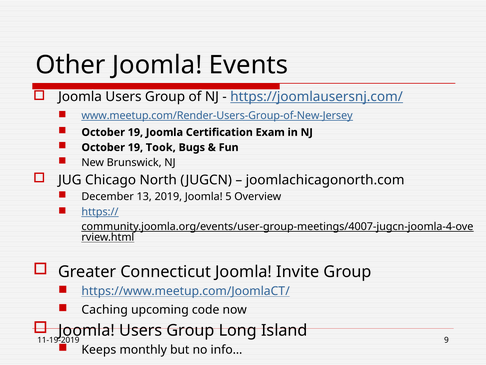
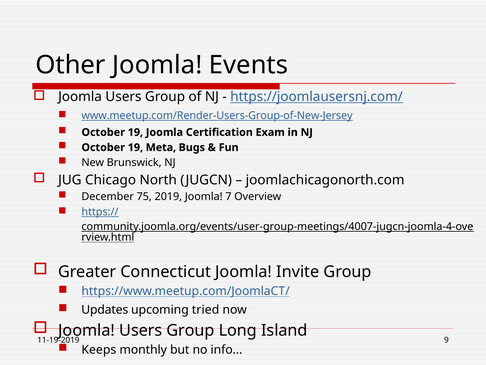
Took: Took -> Meta (161, 147)
13: 13 -> 75 (144, 196)
5: 5 -> 7 (228, 196)
Caching: Caching -> Updates (105, 310)
code: code -> tried (206, 310)
